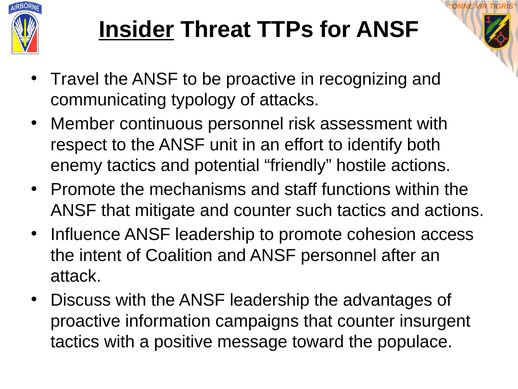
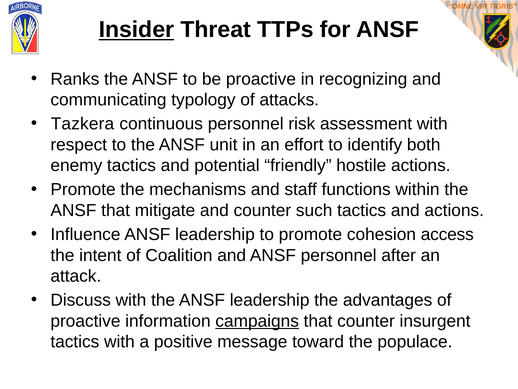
Travel: Travel -> Ranks (75, 79)
Member: Member -> Tazkera (82, 124)
campaigns underline: none -> present (257, 321)
